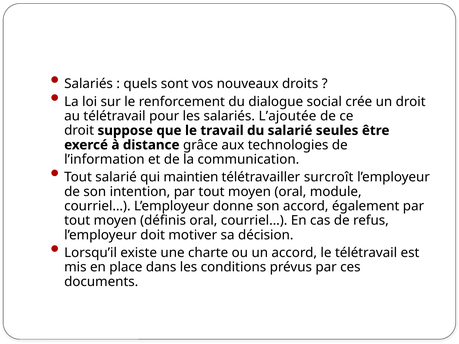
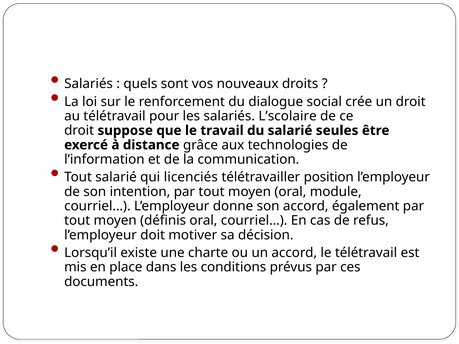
L’ajoutée: L’ajoutée -> L’scolaire (288, 116)
maintien: maintien -> licenciés (191, 177)
surcroît: surcroît -> position (329, 177)
